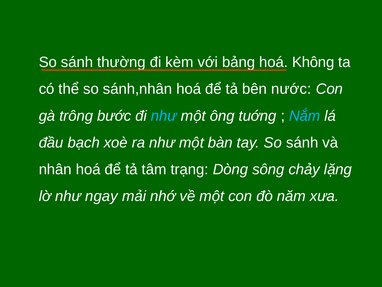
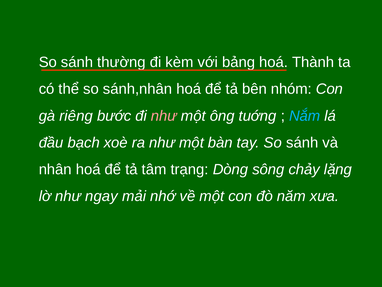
Không: Không -> Thành (313, 62)
nước: nước -> nhóm (291, 89)
trông: trông -> riêng (76, 116)
như colour: light blue -> pink (164, 116)
